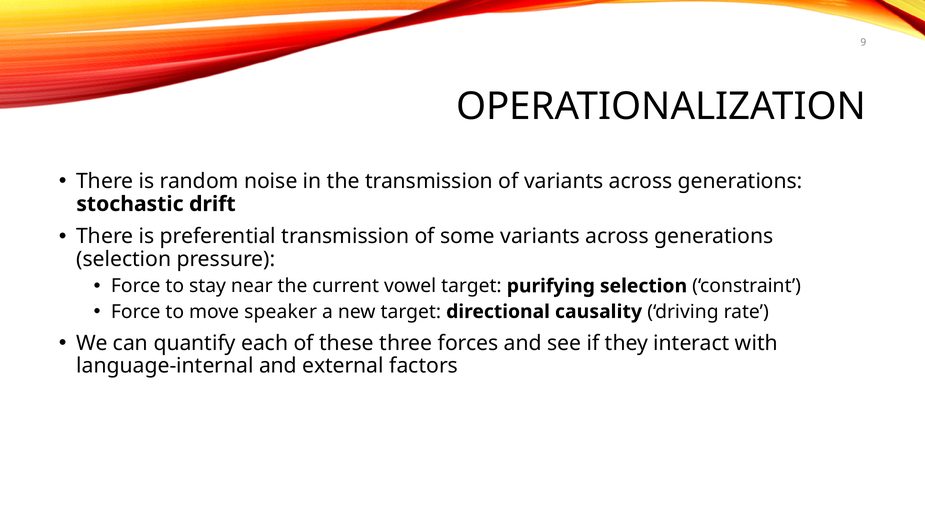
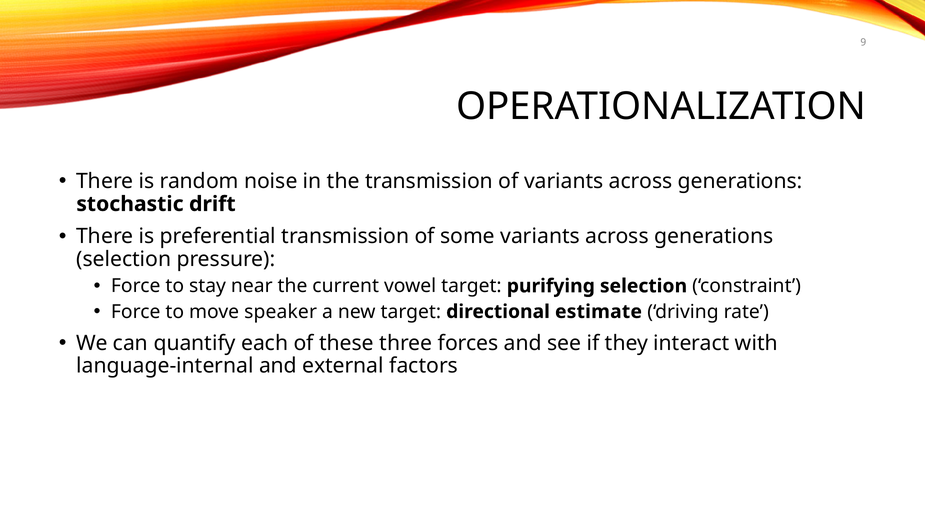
causality: causality -> estimate (598, 312)
